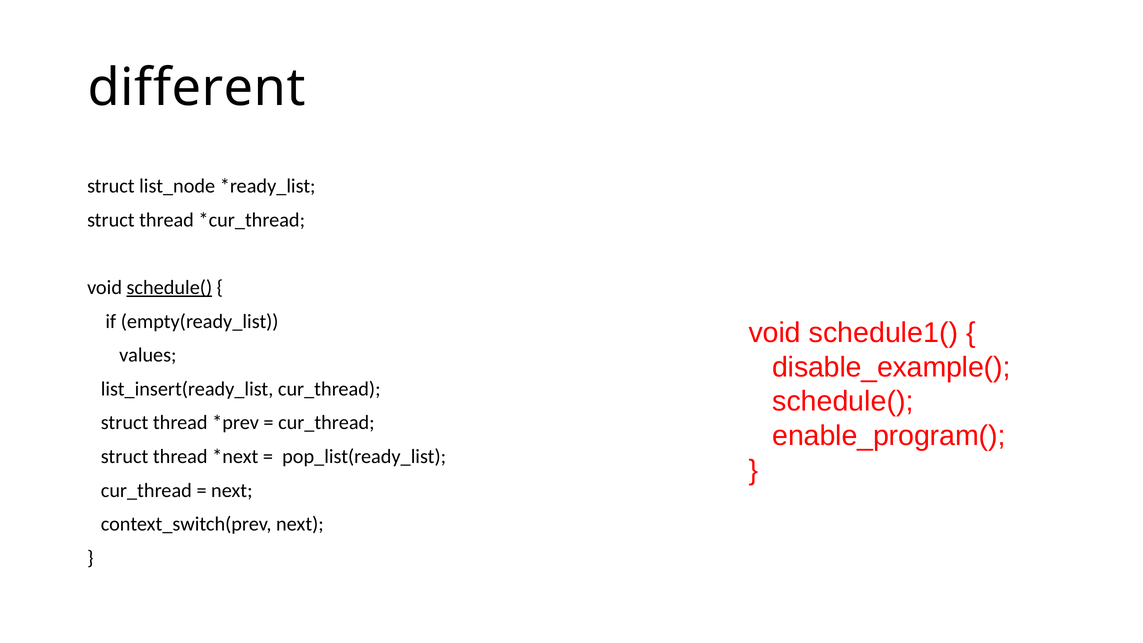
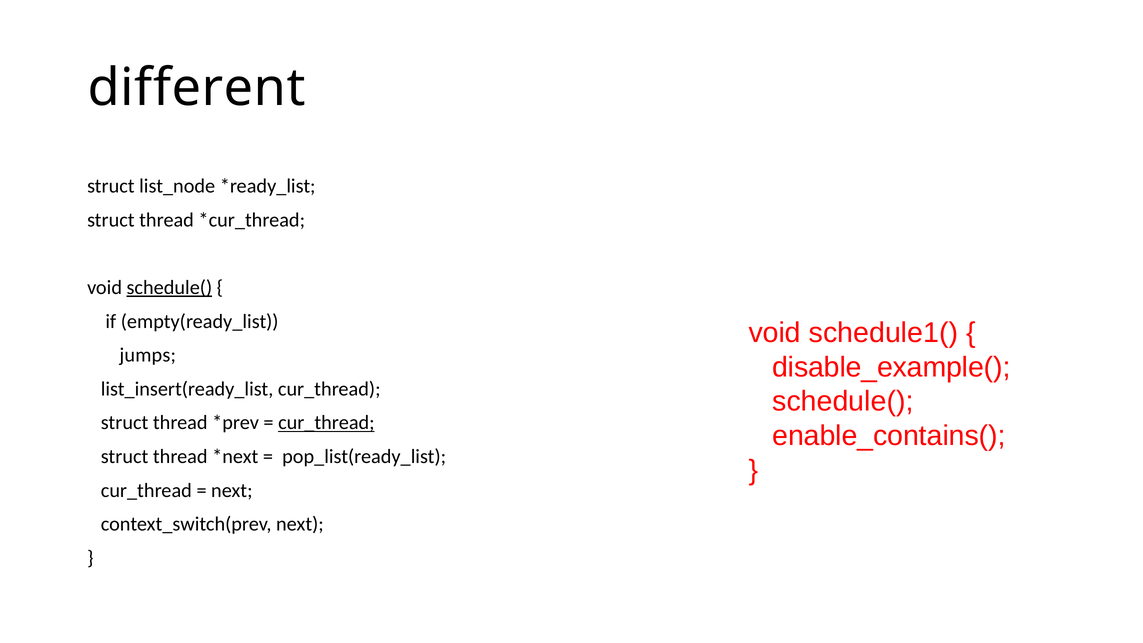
values: values -> jumps (148, 355)
cur_thread underline: none -> present (326, 423)
enable_program(: enable_program( -> enable_contains( (889, 436)
